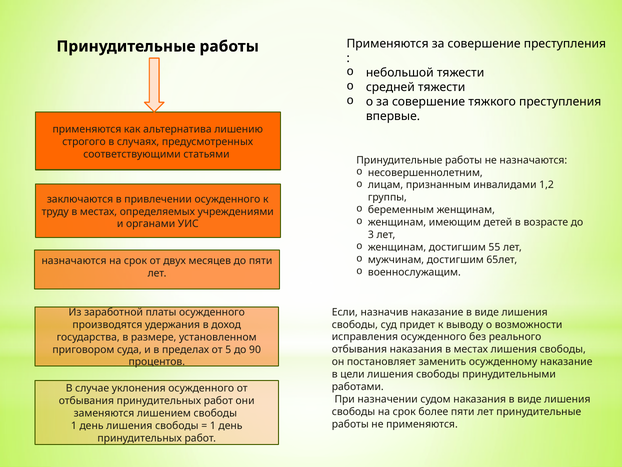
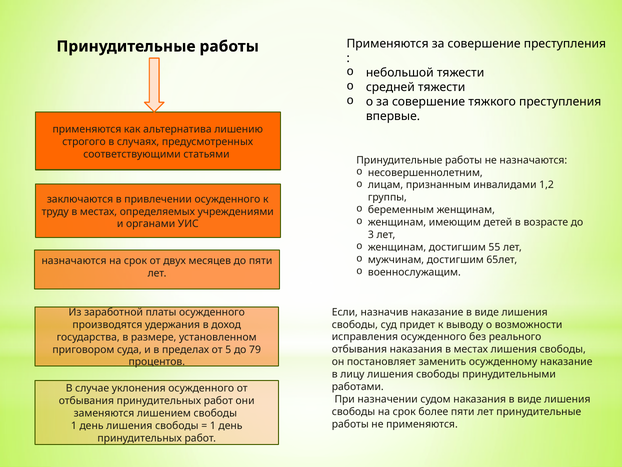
90: 90 -> 79 (255, 349)
цели: цели -> лицу (352, 374)
